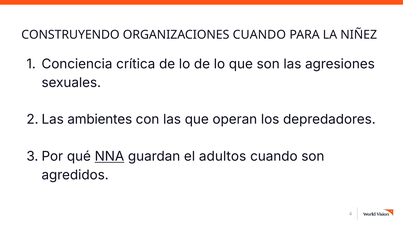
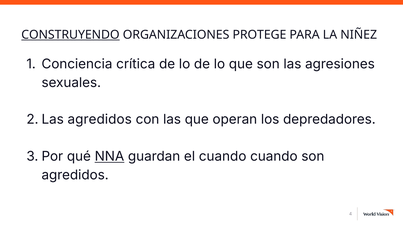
CONSTRUYENDO underline: none -> present (70, 35)
ORGANIZACIONES CUANDO: CUANDO -> PROTEGE (259, 35)
ambientes: ambientes -> agredidos (100, 120)
el adultos: adultos -> cuando (223, 157)
